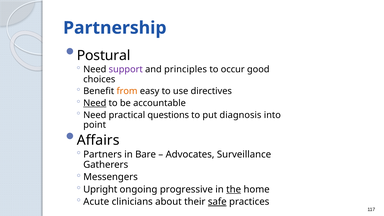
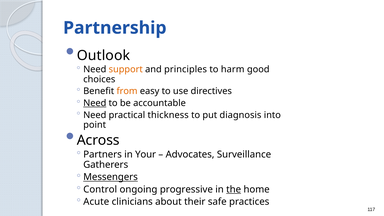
Postural: Postural -> Outlook (103, 55)
support colour: purple -> orange (126, 69)
occur: occur -> harm (233, 69)
questions: questions -> thickness (168, 115)
Affairs: Affairs -> Across (98, 140)
Bare: Bare -> Your (146, 154)
Messengers underline: none -> present (111, 177)
Upright: Upright -> Control (100, 189)
safe underline: present -> none (217, 202)
